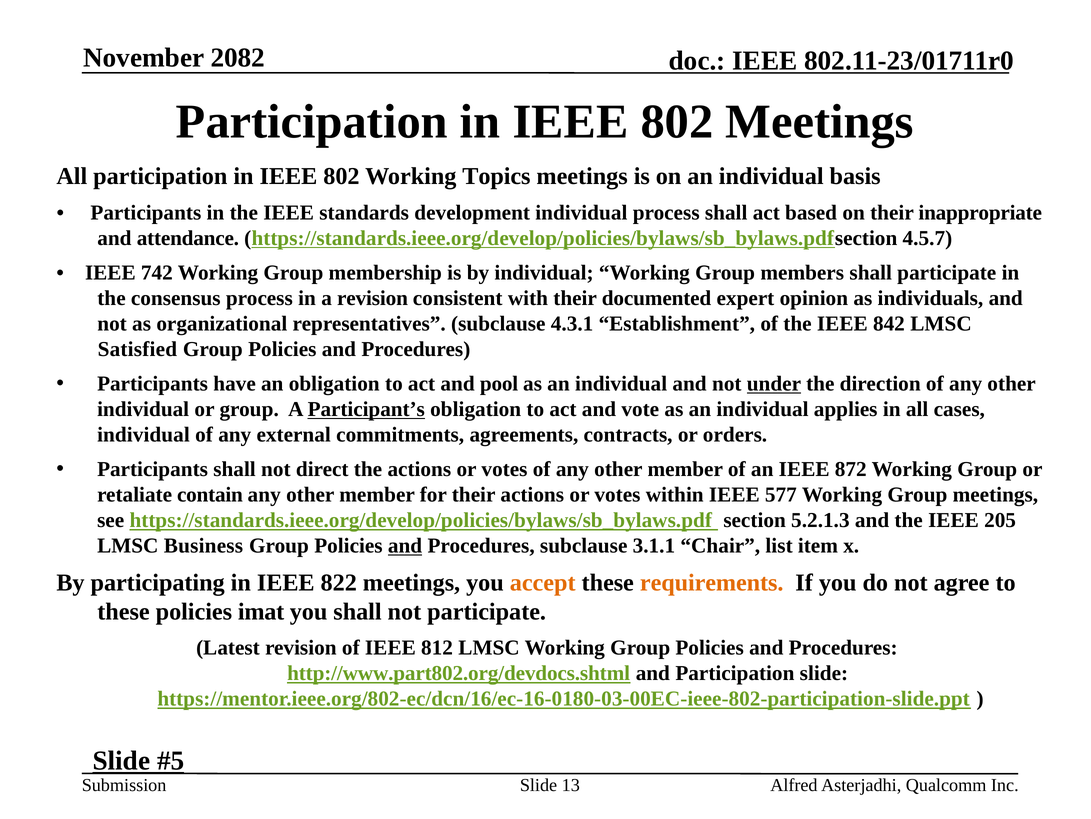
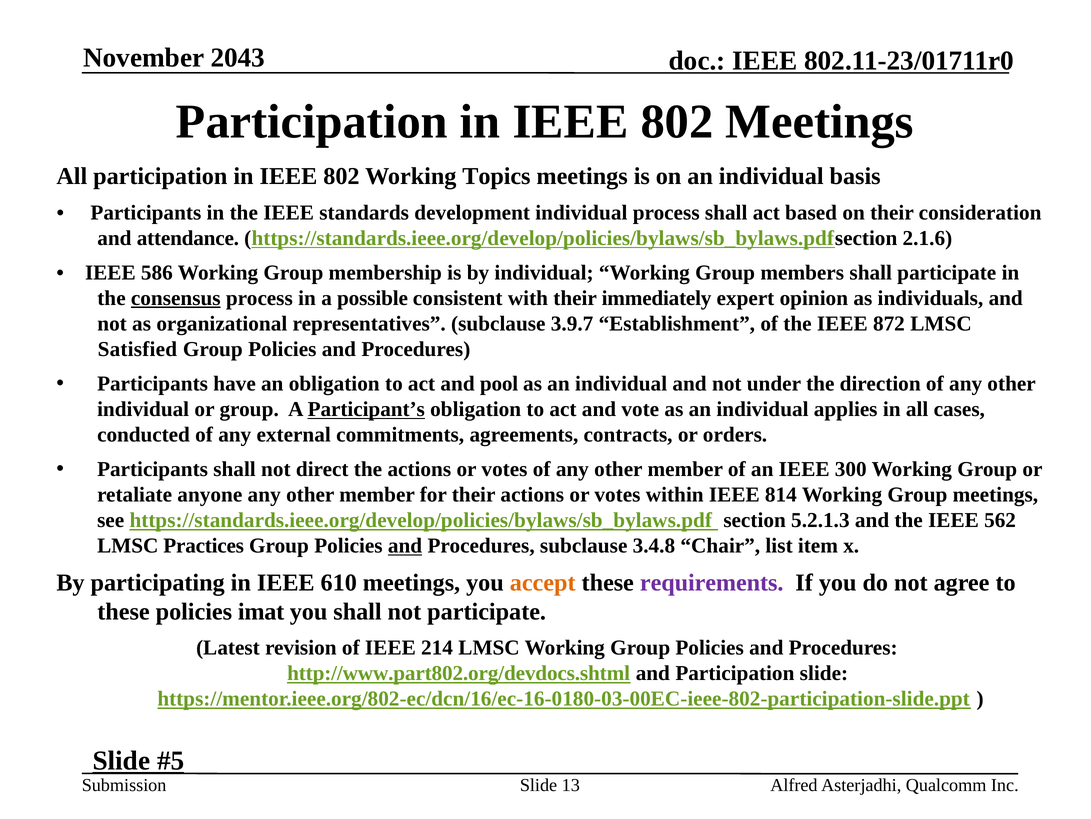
2082: 2082 -> 2043 (238, 58)
inappropriate: inappropriate -> consideration (980, 212)
4.5.7: 4.5.7 -> 2.1.6 (927, 238)
742: 742 -> 586 (157, 272)
consensus underline: none -> present (176, 298)
a revision: revision -> possible (373, 298)
documented: documented -> immediately (657, 298)
4.3.1: 4.3.1 -> 3.9.7 (572, 323)
842: 842 -> 872 (889, 323)
under underline: present -> none (774, 383)
individual: individual -> conducted (144, 434)
872: 872 -> 300 (851, 469)
contain: contain -> anyone (210, 494)
577: 577 -> 814 (781, 494)
205: 205 -> 562 (1000, 520)
Business: Business -> Practices (204, 545)
3.1.1: 3.1.1 -> 3.4.8 (654, 545)
822: 822 -> 610 (339, 582)
requirements colour: orange -> purple (712, 582)
812: 812 -> 214 (437, 647)
